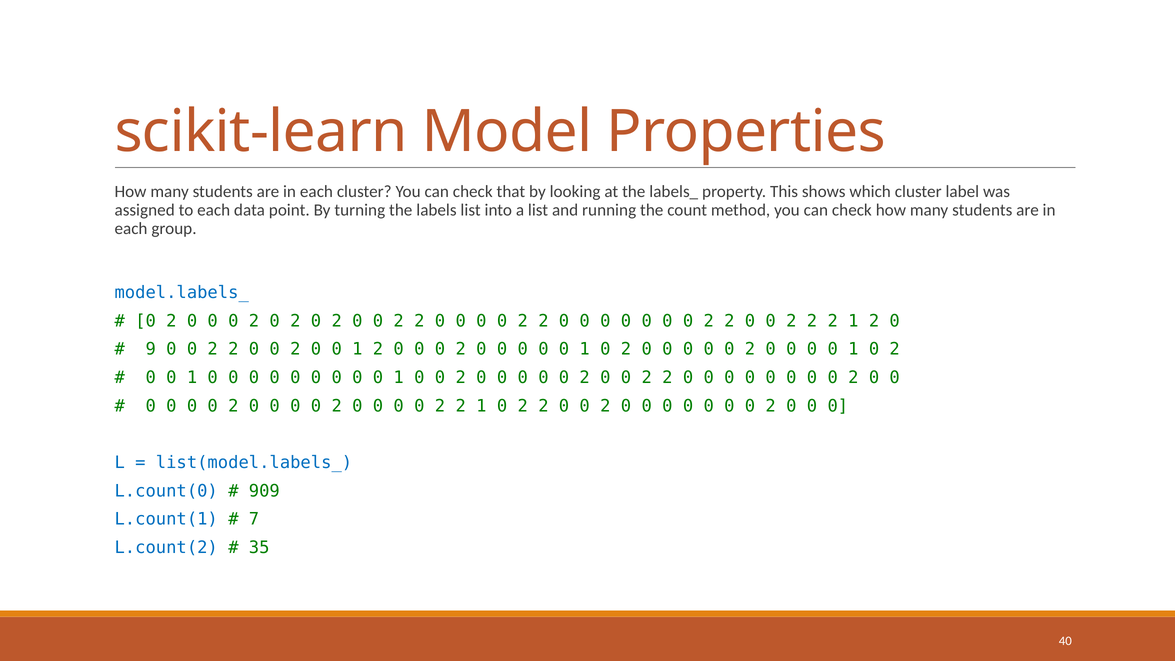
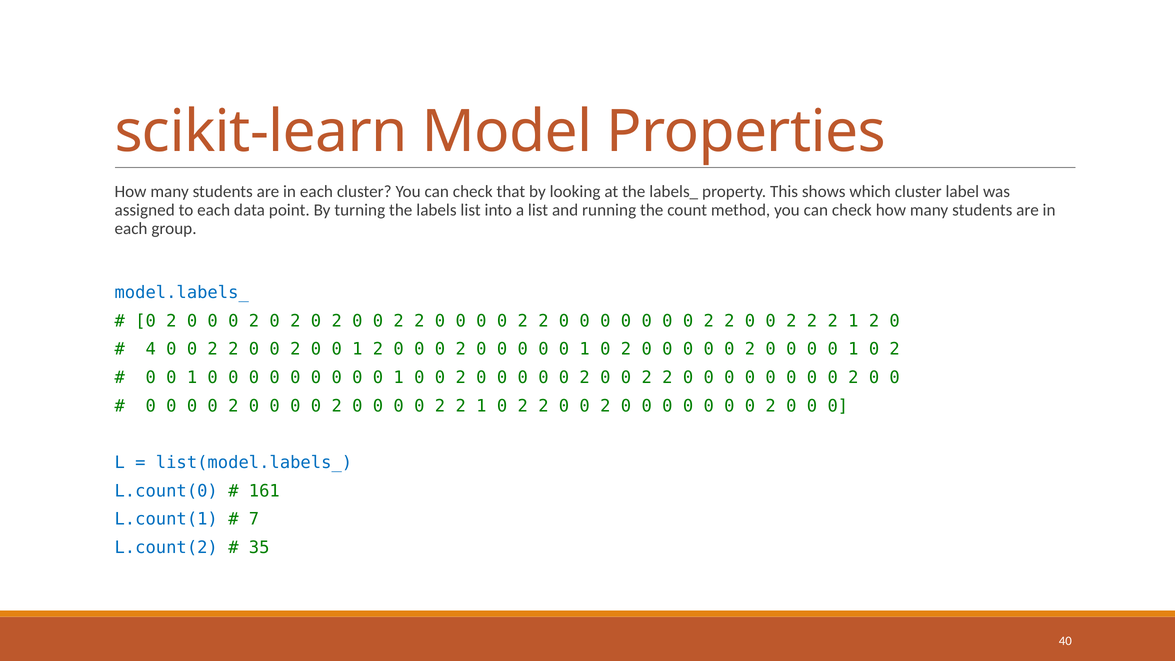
9: 9 -> 4 (151, 349)
909: 909 -> 161 (264, 491)
